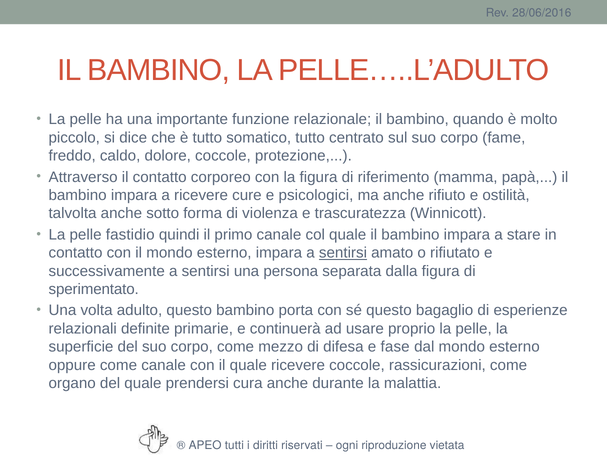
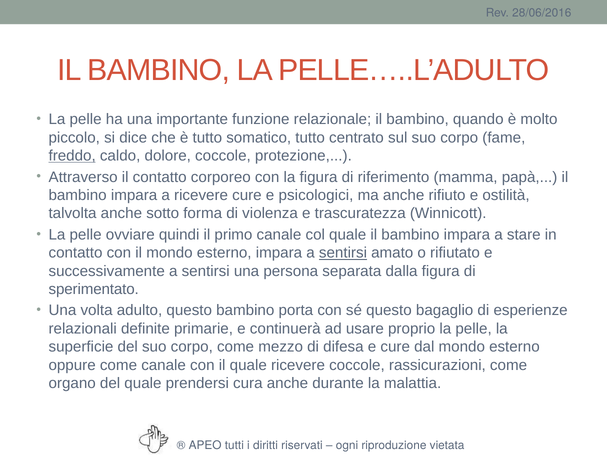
freddo underline: none -> present (72, 156)
fastidio: fastidio -> ovviare (130, 235)
e fase: fase -> cure (395, 347)
